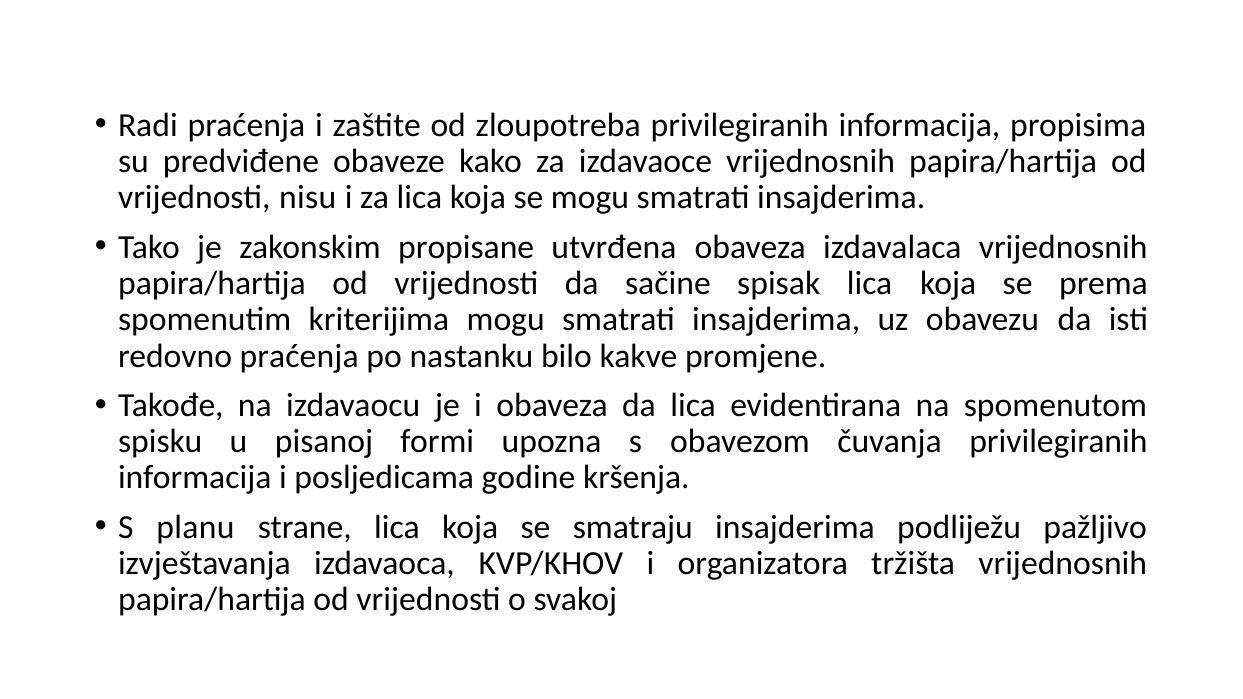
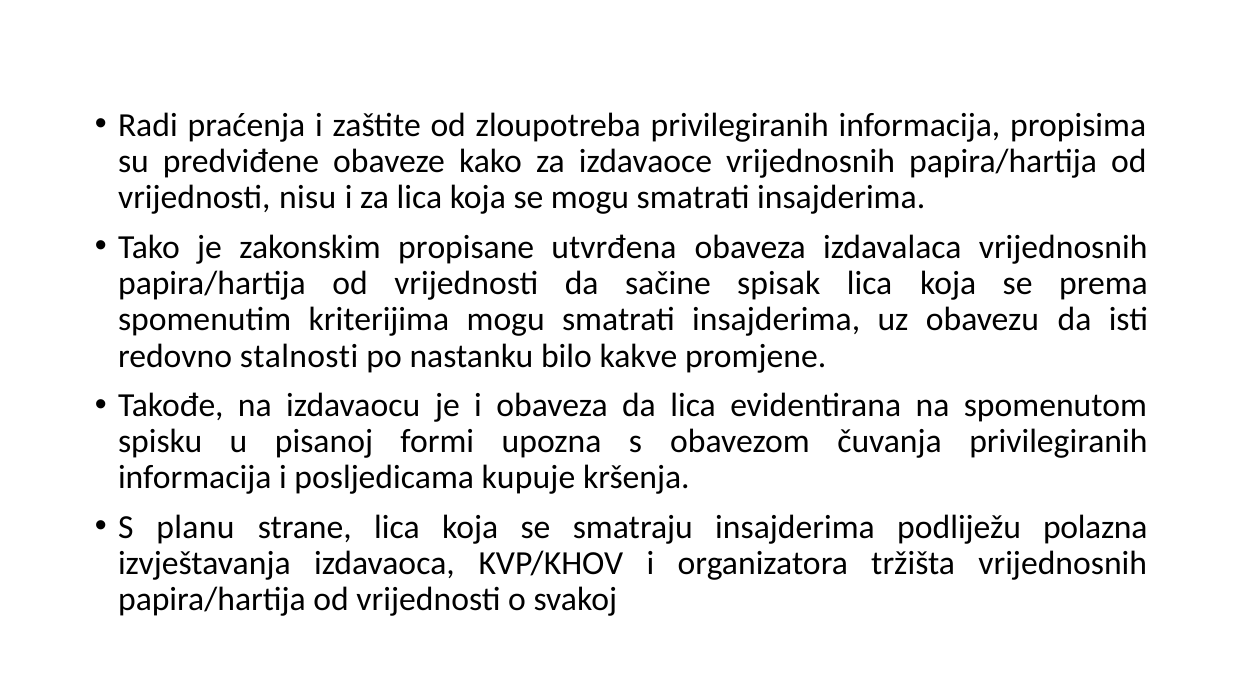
redovno praćenja: praćenja -> stalnosti (299, 356)
godine: godine -> kupuje (528, 478)
pažljivo: pažljivo -> polazna (1095, 527)
